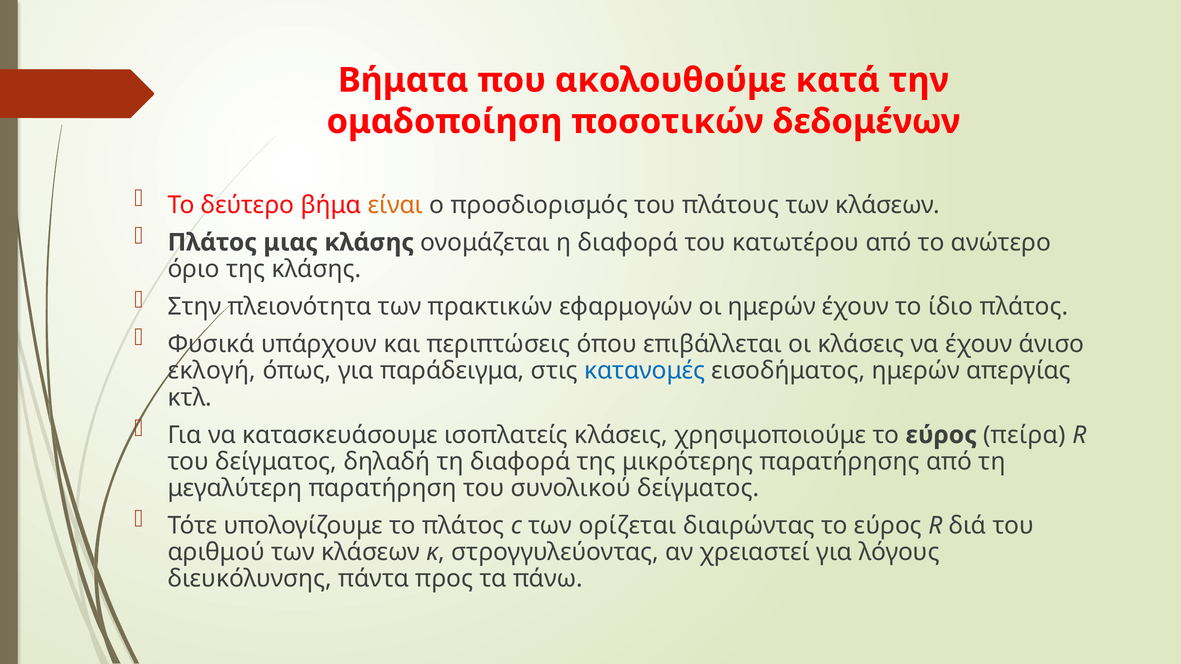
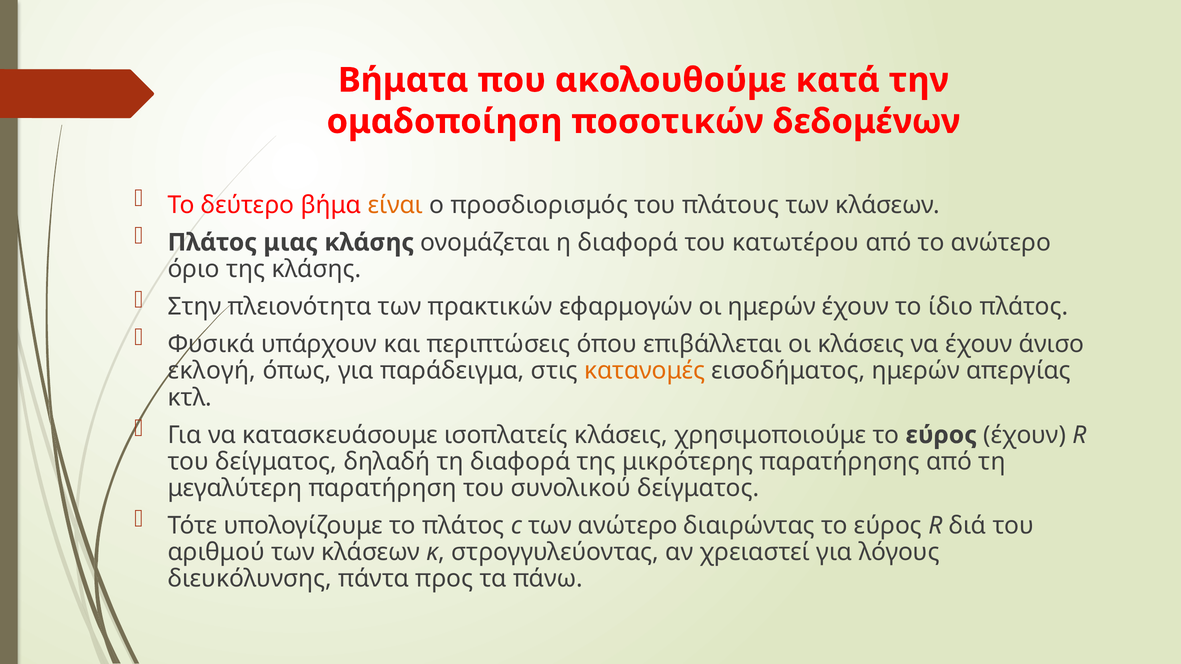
κατανομές colour: blue -> orange (645, 371)
εύρος πείρα: πείρα -> έχουν (1025, 435)
των ορίζεται: ορίζεται -> ανώτερο (628, 526)
